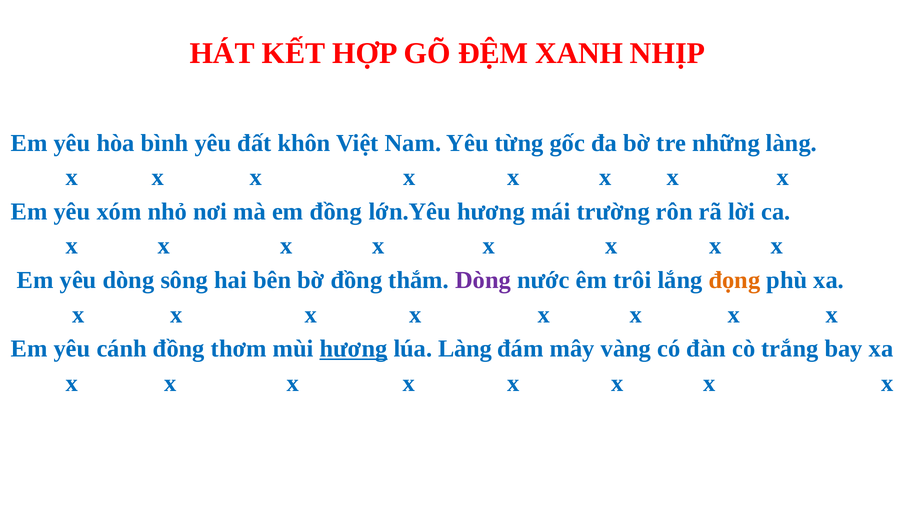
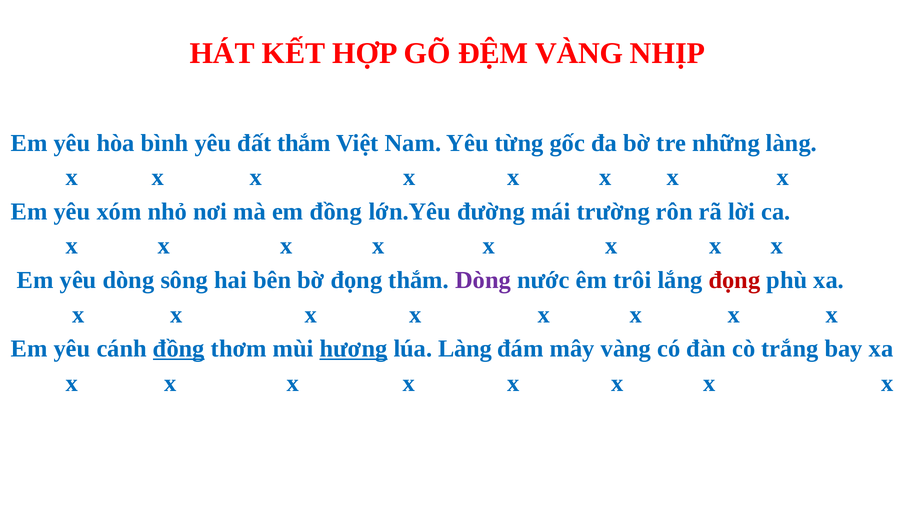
ĐỆM XANH: XANH -> VÀNG (579, 53)
đất khôn: khôn -> thắm (304, 143)
lớn.Yêu hương: hương -> đường (491, 212)
bờ đồng: đồng -> đọng (356, 280)
đọng colour: orange -> red (734, 280)
đồng underline: none -> present (179, 349)
